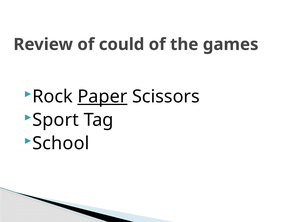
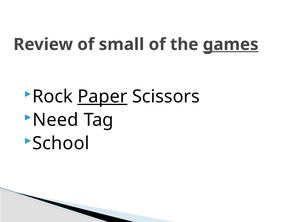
could: could -> small (121, 44)
games underline: none -> present (231, 44)
Sport: Sport -> Need (55, 120)
